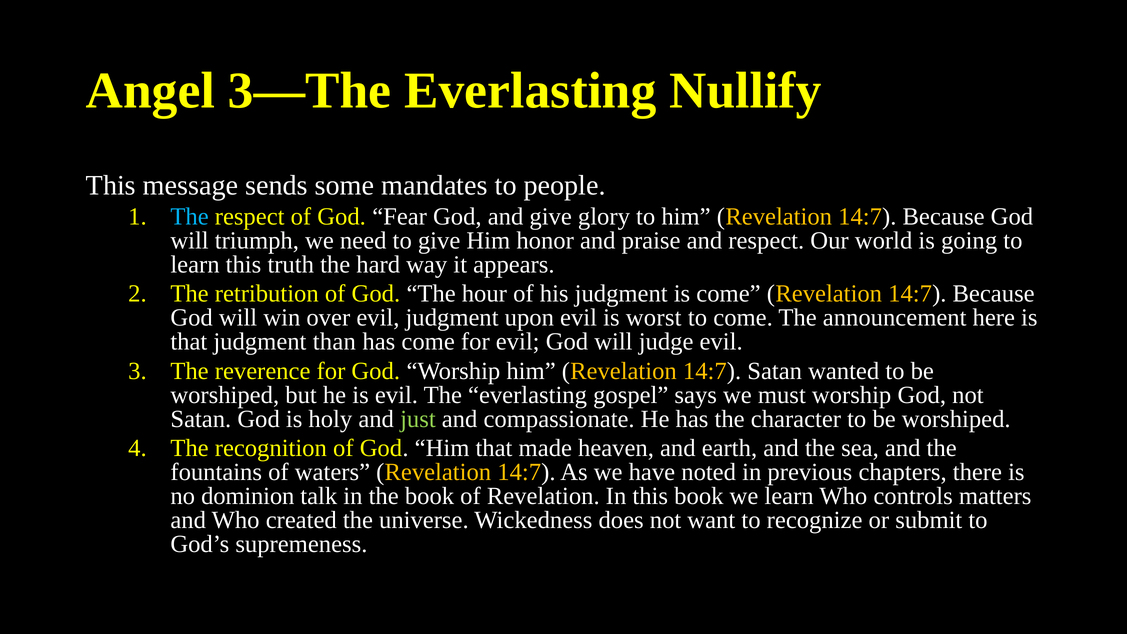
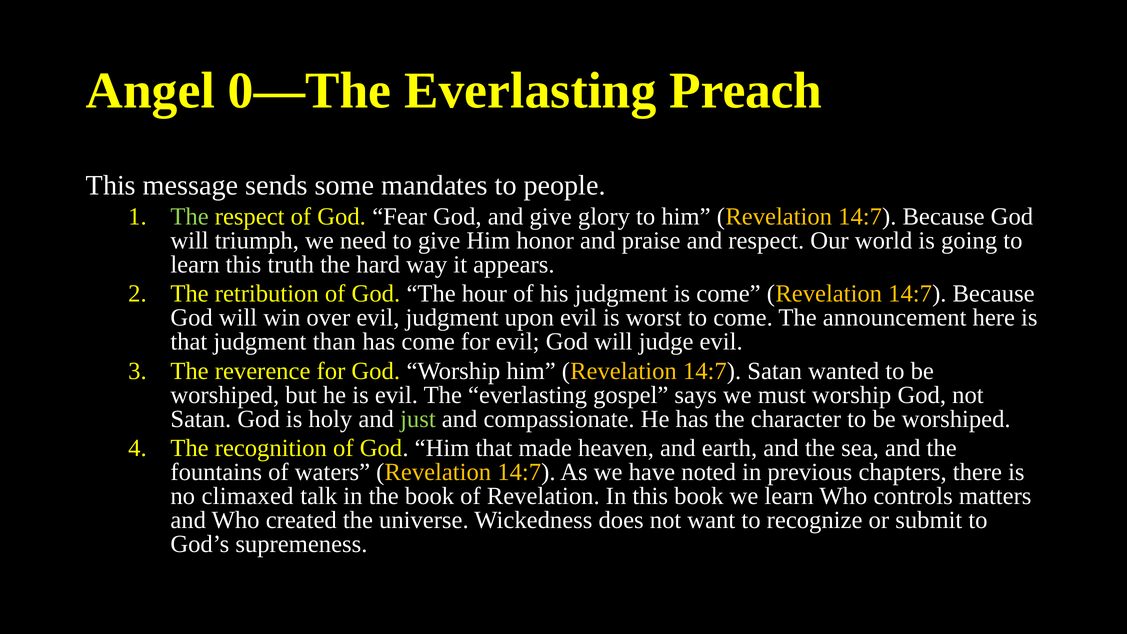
3—The: 3—The -> 0—The (310, 91)
Nullify: Nullify -> Preach (746, 91)
The colour: light blue -> light green (190, 217)
dominion: dominion -> climaxed (248, 496)
